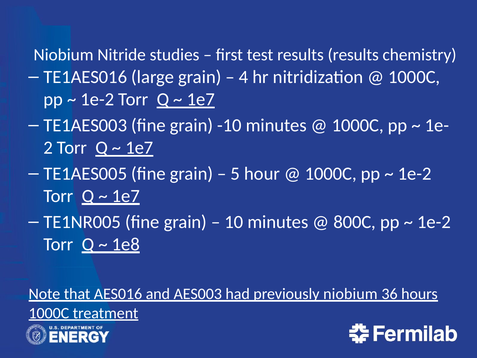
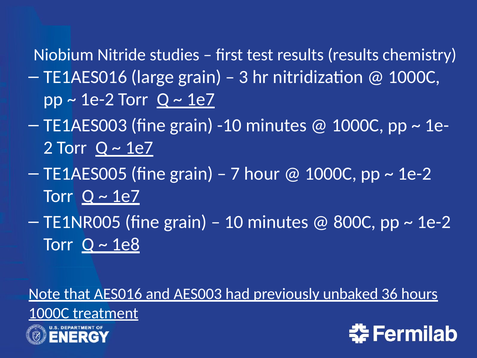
4: 4 -> 3 (244, 77)
5: 5 -> 7 (235, 174)
previously niobium: niobium -> unbaked (351, 294)
